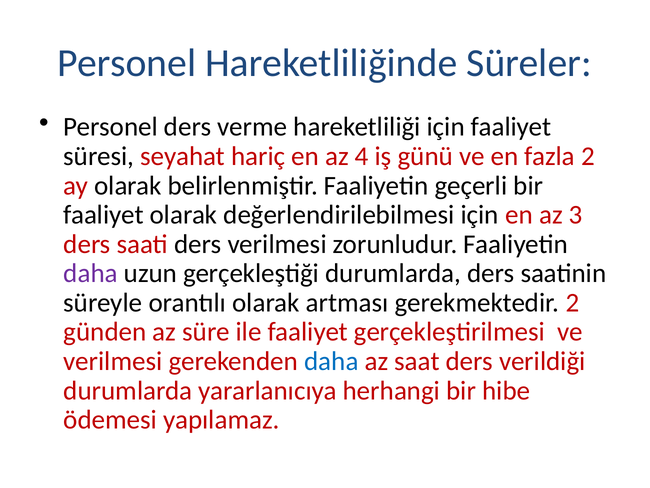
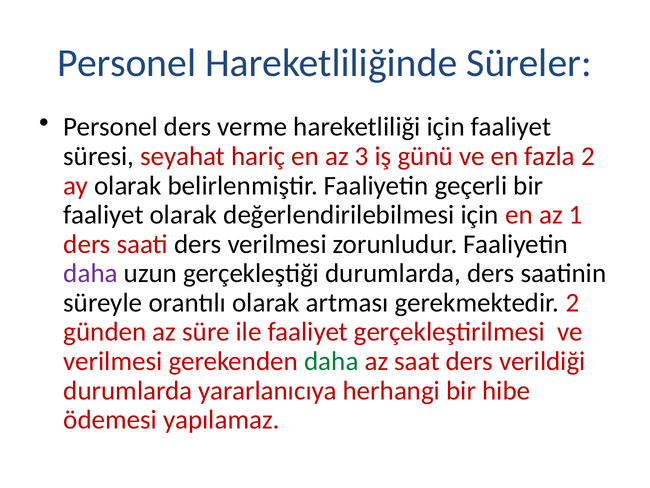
4: 4 -> 3 (362, 156)
3: 3 -> 1 (576, 215)
daha colour: blue -> green (331, 361)
